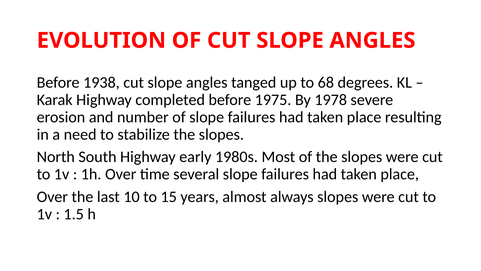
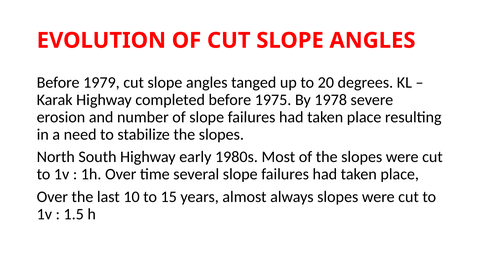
1938: 1938 -> 1979 (101, 82)
68: 68 -> 20 (326, 82)
